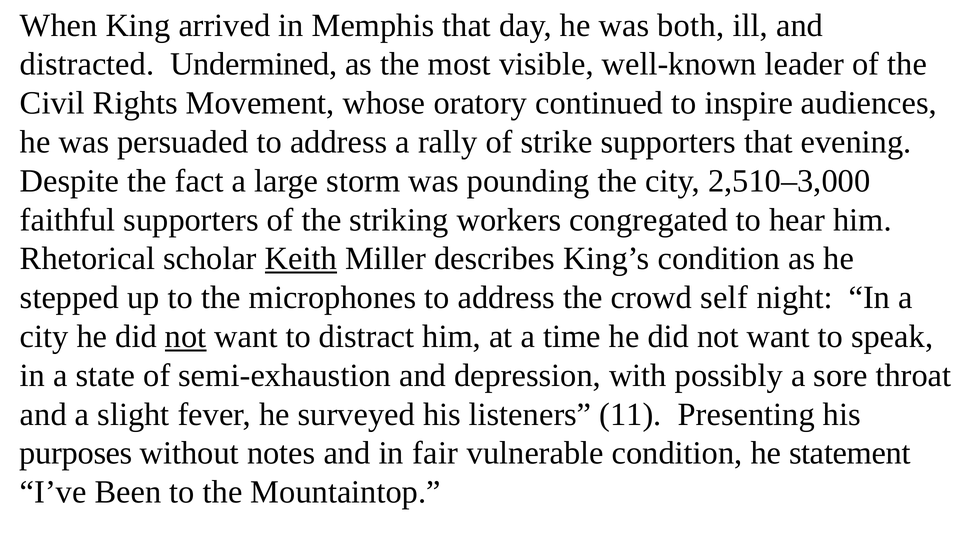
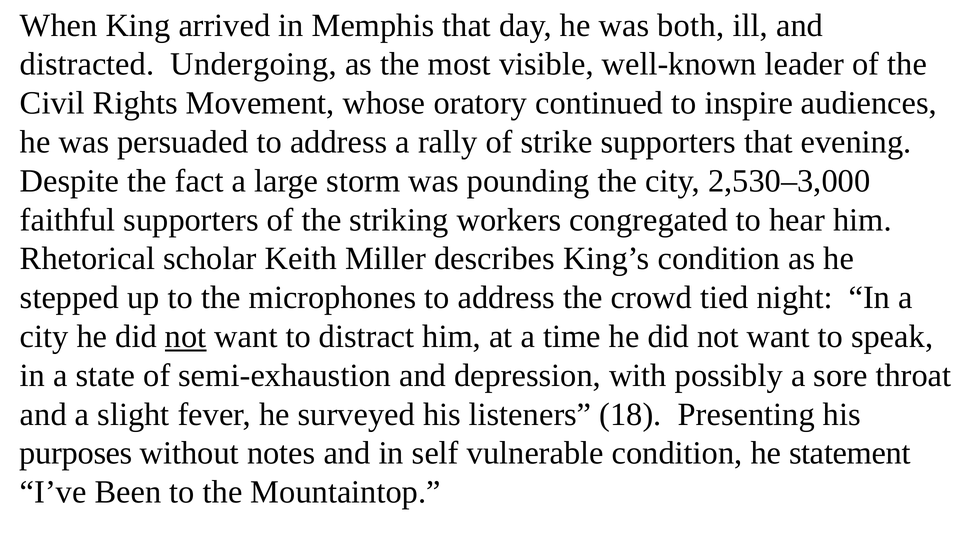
Undermined: Undermined -> Undergoing (254, 64)
2,510–3,000: 2,510–3,000 -> 2,530–3,000 (789, 181)
Keith underline: present -> none (301, 259)
self: self -> tied (724, 298)
11: 11 -> 18 (631, 415)
fair: fair -> self (435, 454)
